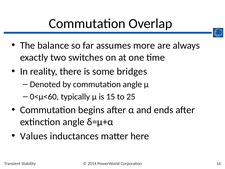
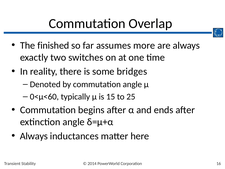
balance: balance -> finished (53, 45)
Values: Values -> Always (34, 136)
